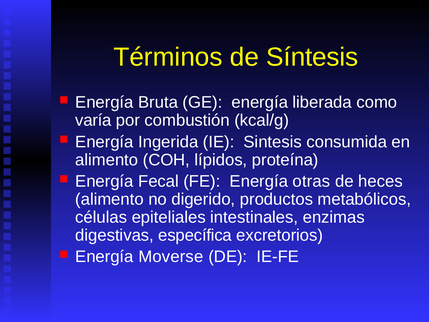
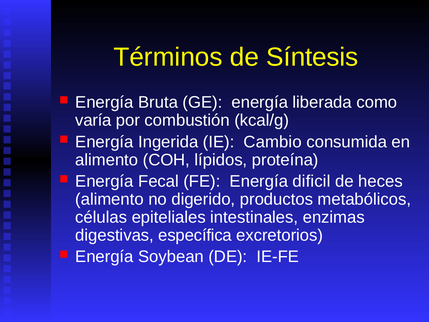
Sintesis: Sintesis -> Cambio (273, 142)
otras: otras -> dificil (311, 181)
Moverse: Moverse -> Soybean (171, 257)
